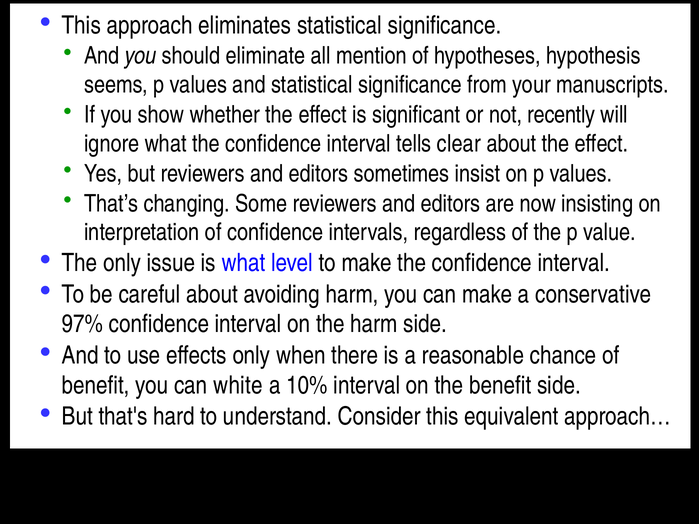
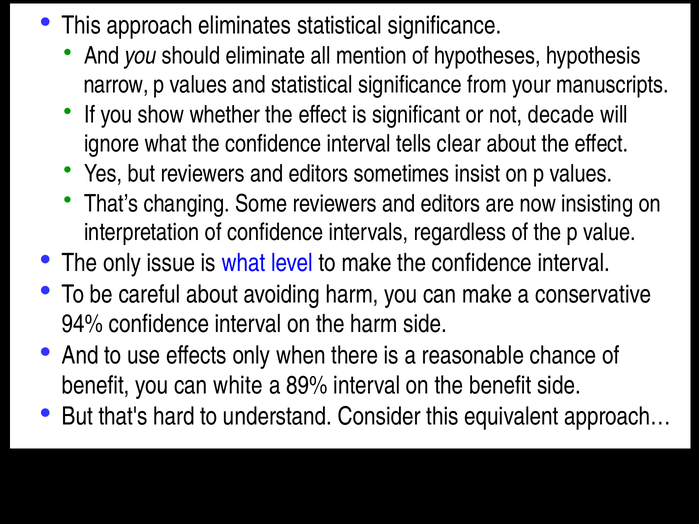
seems: seems -> narrow (116, 85)
recently: recently -> decade (561, 115)
97%: 97% -> 94% (83, 324)
10%: 10% -> 89% (307, 386)
